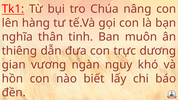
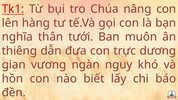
tinh: tinh -> tưới (81, 37)
